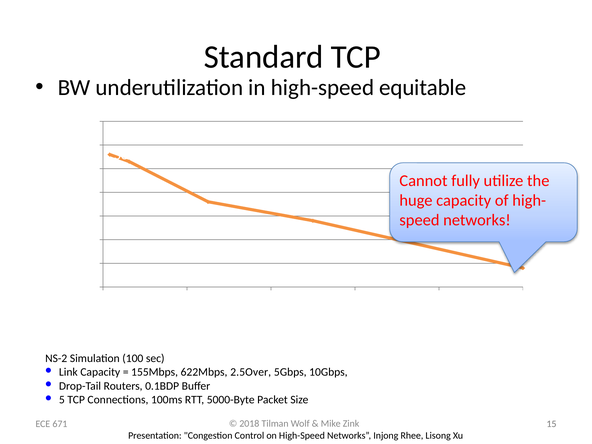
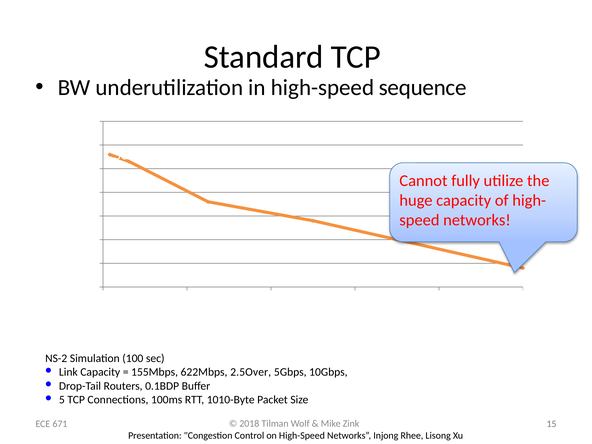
equitable: equitable -> sequence (423, 87)
5000-Byte: 5000-Byte -> 1010-Byte (231, 400)
